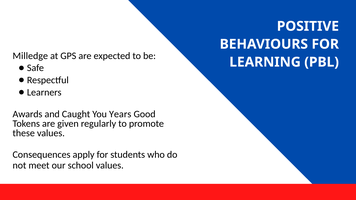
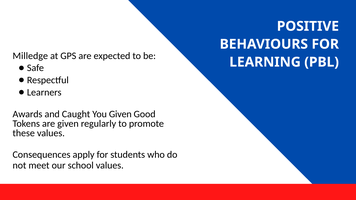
You Years: Years -> Given (120, 114)
